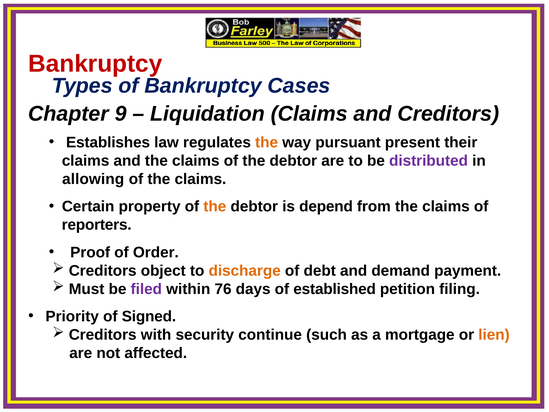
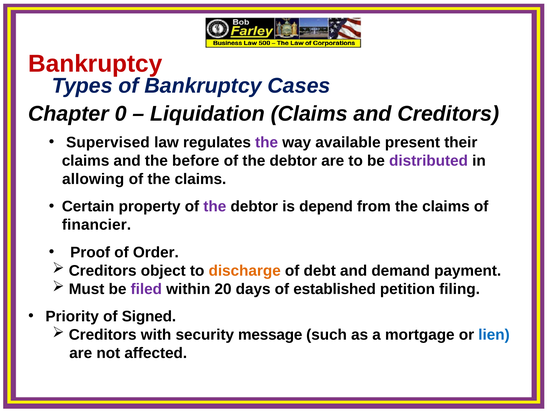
9: 9 -> 0 (121, 114)
Establishes: Establishes -> Supervised (108, 142)
the colour: orange -> purple (267, 142)
pursuant: pursuant -> available (348, 142)
and the claims: claims -> before (196, 161)
the colour: orange -> purple (215, 206)
reporters: reporters -> financier (97, 225)
76: 76 -> 20 (223, 289)
continue: continue -> message (270, 335)
lien colour: orange -> blue (494, 335)
